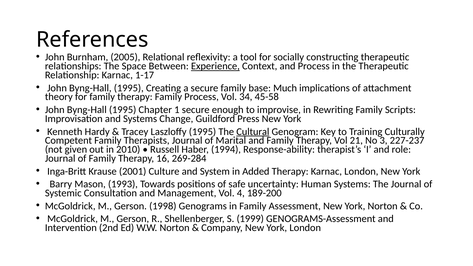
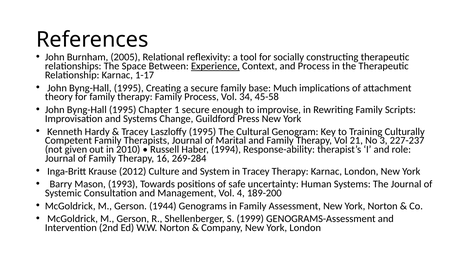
Cultural underline: present -> none (253, 132)
2001: 2001 -> 2012 (133, 171)
in Added: Added -> Tracey (256, 171)
1998: 1998 -> 1944 (163, 206)
